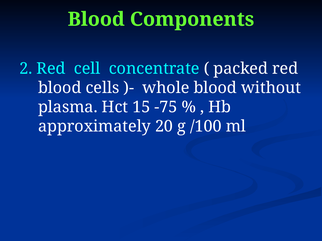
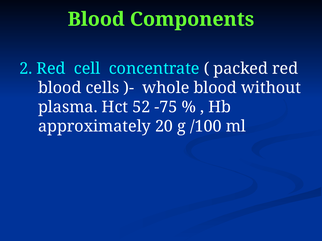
15: 15 -> 52 (141, 107)
